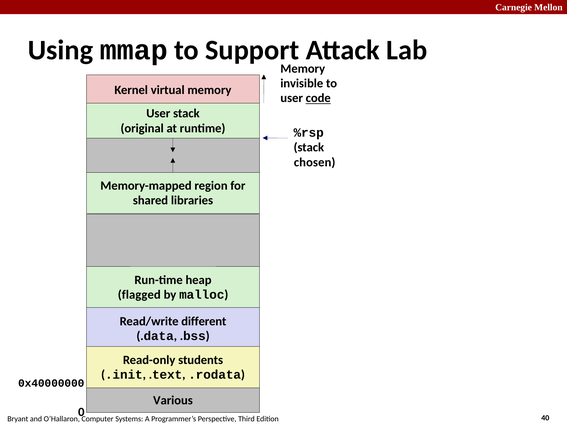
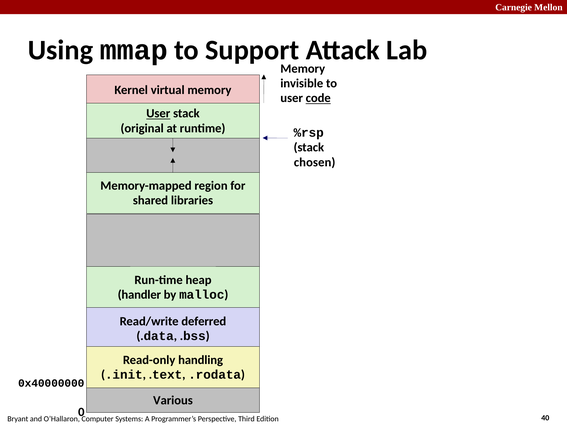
User underline: none -> present (158, 114)
flagged: flagged -> handler (139, 295)
different: different -> deferred (204, 321)
students: students -> handling (201, 360)
